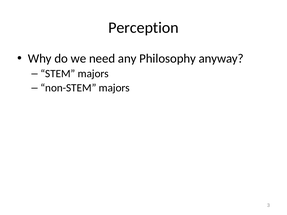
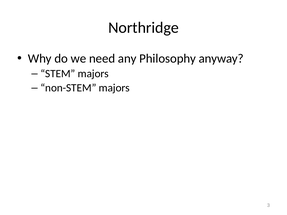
Perception: Perception -> Northridge (144, 28)
